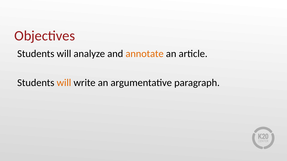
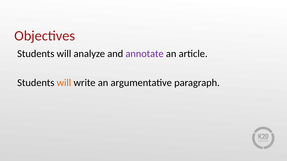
annotate colour: orange -> purple (145, 54)
